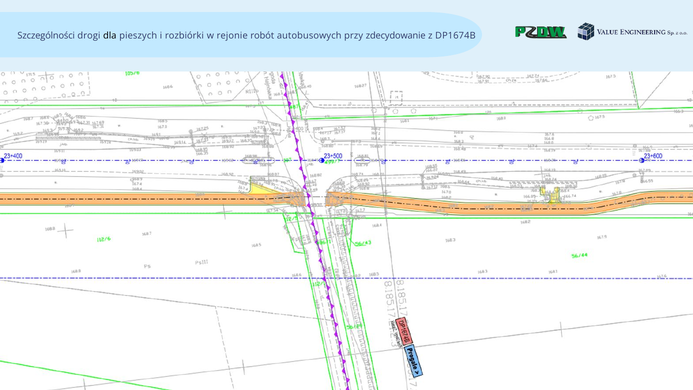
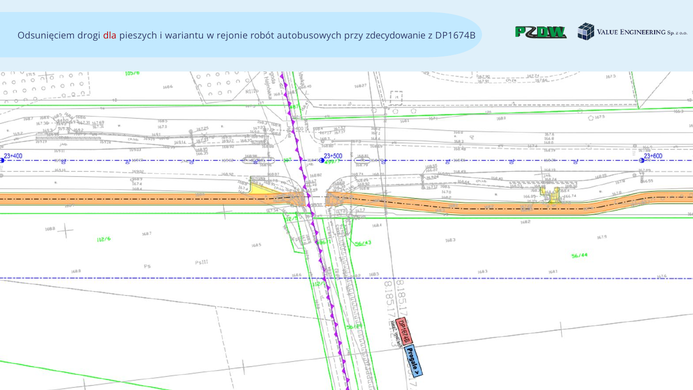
Szczególności: Szczególności -> Odsunięciem (46, 36)
dla colour: black -> red (110, 36)
rozbiórki: rozbiórki -> wariantu (184, 36)
